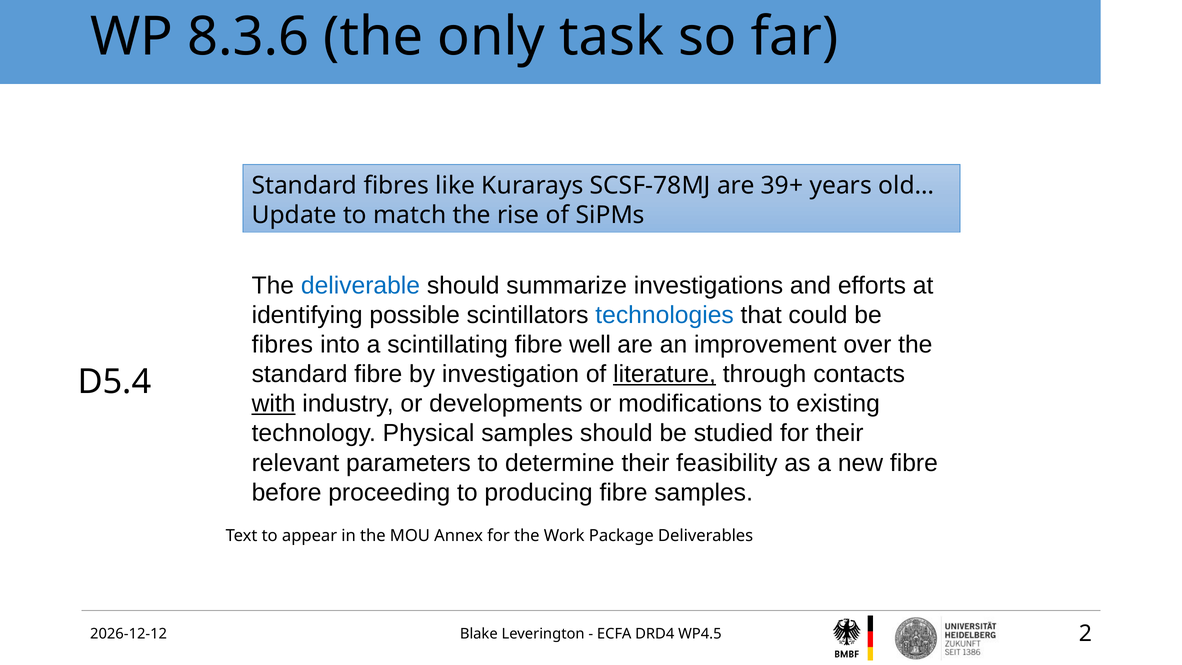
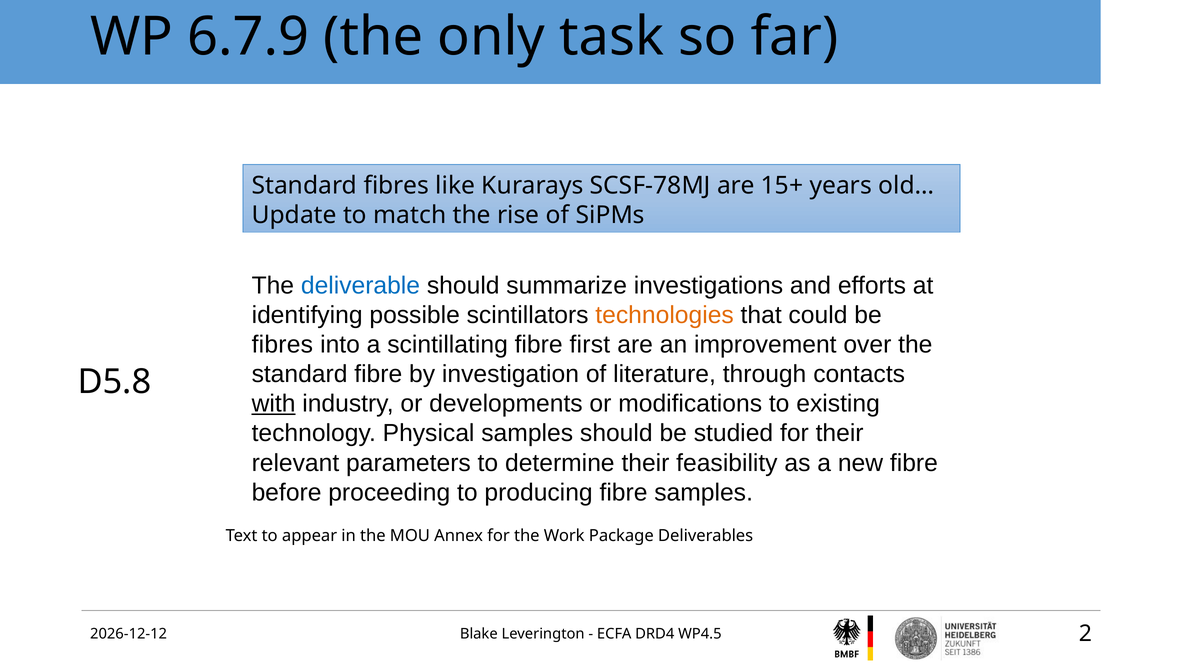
8.3.6: 8.3.6 -> 6.7.9 (248, 37)
39+: 39+ -> 15+ (782, 185)
technologies colour: blue -> orange (665, 315)
well: well -> first (590, 345)
literature underline: present -> none (665, 374)
D5.4: D5.4 -> D5.8 (114, 382)
